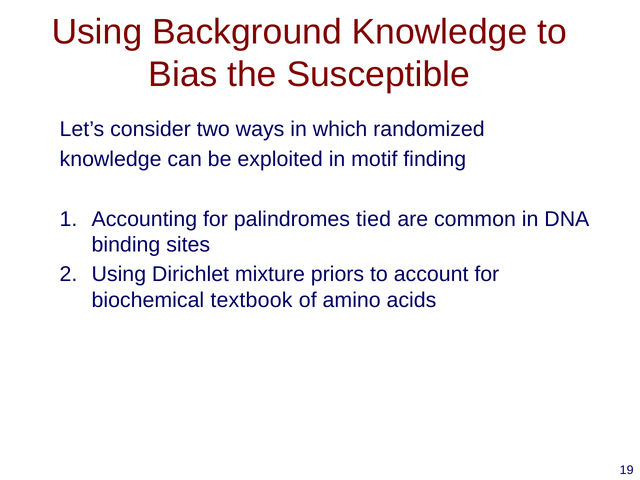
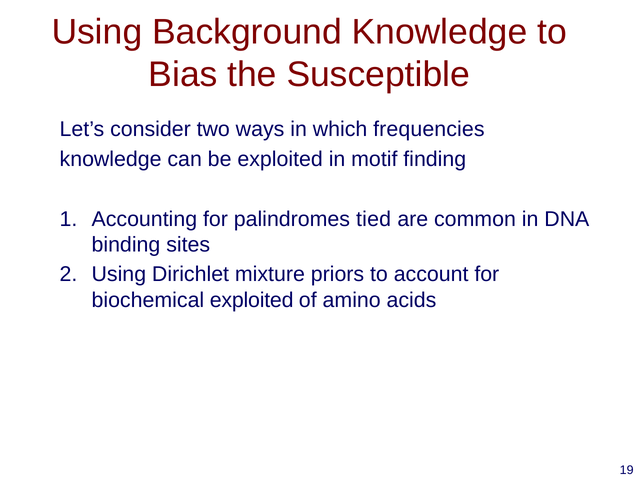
randomized: randomized -> frequencies (429, 129)
biochemical textbook: textbook -> exploited (252, 300)
